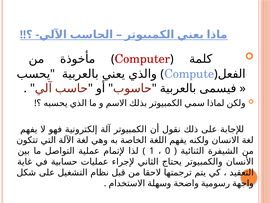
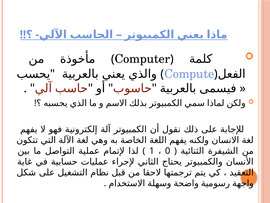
Computer colour: red -> black (142, 59)
